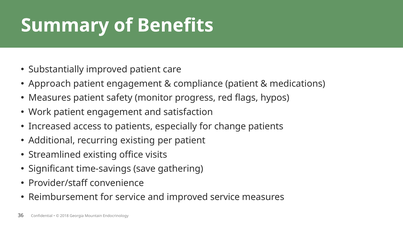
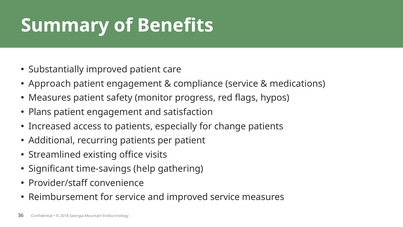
compliance patient: patient -> service (242, 84)
Work: Work -> Plans (40, 112)
recurring existing: existing -> patients (138, 140)
save: save -> help (144, 169)
